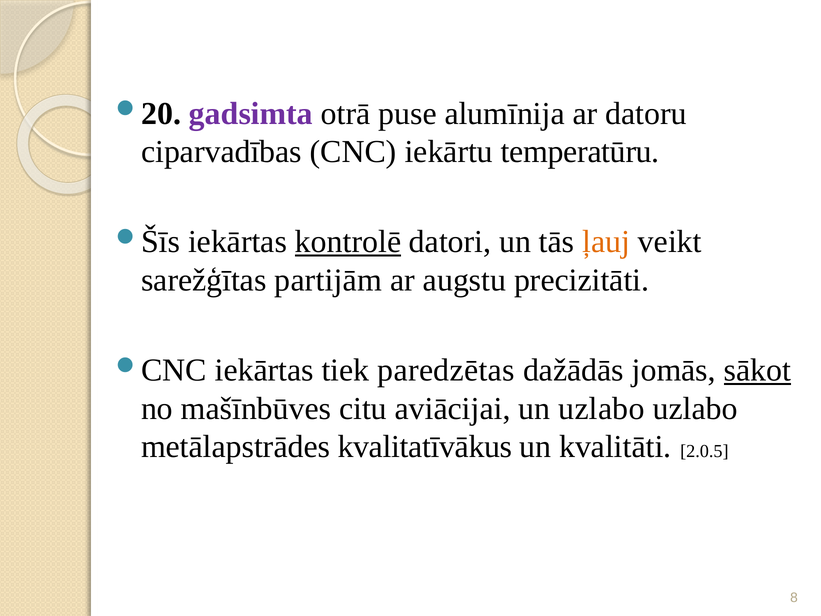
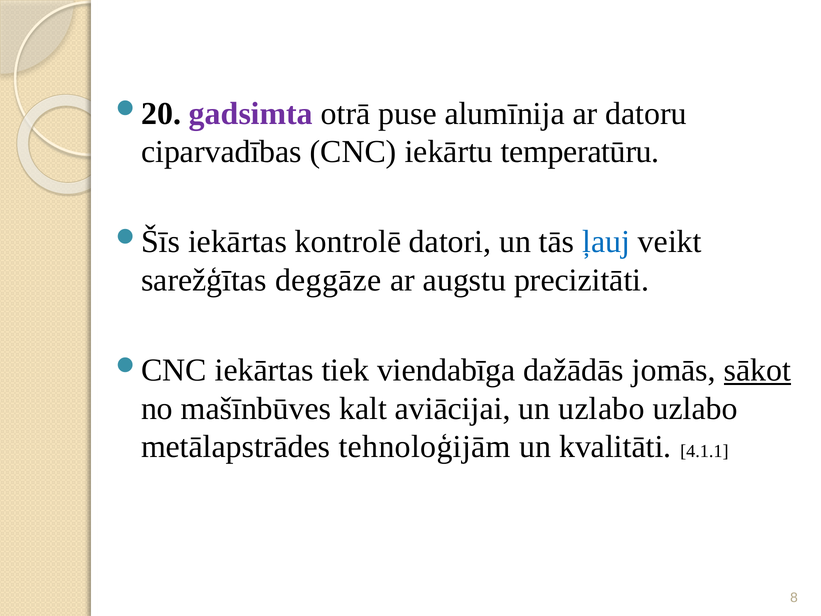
kontrolē underline: present -> none (348, 242)
ļauj colour: orange -> blue (606, 242)
partijām: partijām -> deggāze (328, 280)
paredzētas: paredzētas -> viendabīga (446, 370)
citu: citu -> kalt (363, 408)
kvalitatīvākus: kvalitatīvākus -> tehnoloģijām (425, 447)
2.0.5: 2.0.5 -> 4.1.1 (704, 451)
